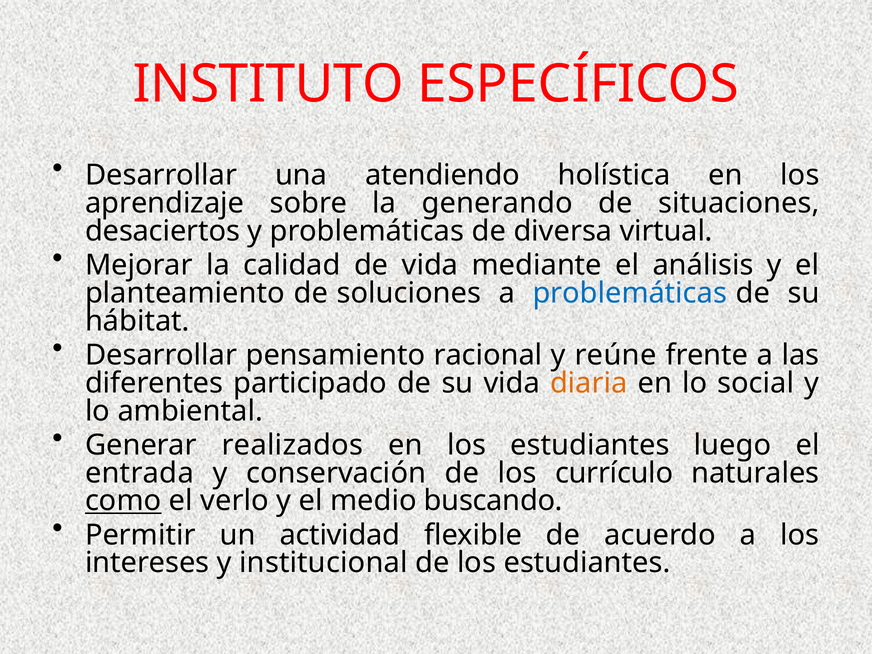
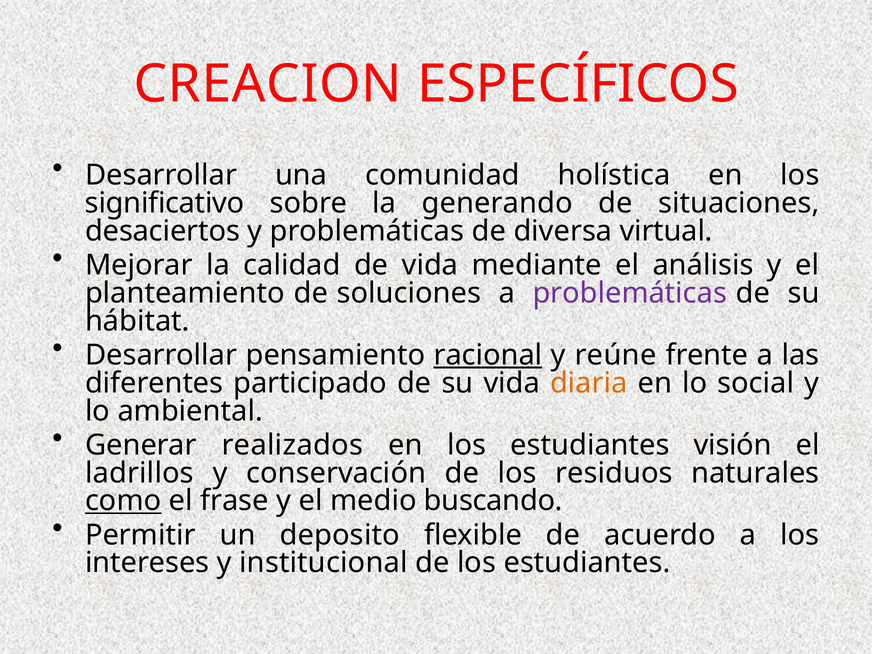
INSTITUTO: INSTITUTO -> CREACION (268, 84)
atendiendo: atendiendo -> comunidad (442, 175)
aprendizaje: aprendizaje -> significativo (165, 203)
problemáticas colour: blue -> purple (630, 293)
racional underline: none -> present (488, 355)
luego: luego -> visión (733, 445)
entrada: entrada -> ladrillos (139, 473)
currículo: currículo -> residuos (614, 473)
verlo: verlo -> frase (235, 501)
actividad: actividad -> deposito (340, 535)
